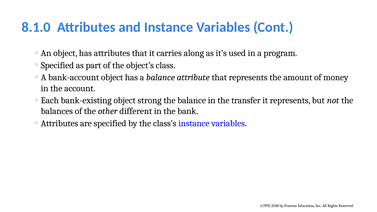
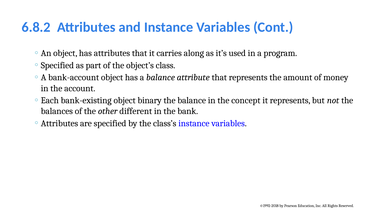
8.1.0: 8.1.0 -> 6.8.2 (36, 27)
strong: strong -> binary (150, 100)
transfer: transfer -> concept (246, 100)
